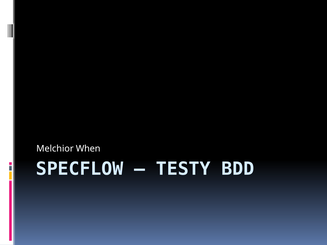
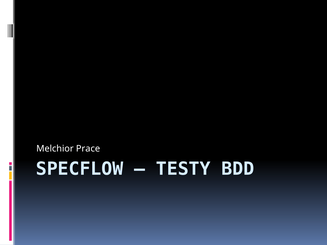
When: When -> Prace (88, 149)
